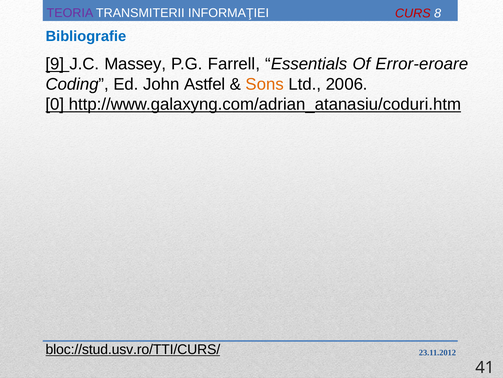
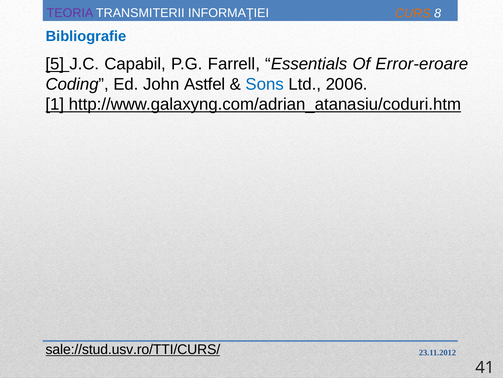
CURS colour: red -> orange (413, 13)
9: 9 -> 5 (55, 64)
Massey: Massey -> Capabil (135, 64)
Sons colour: orange -> blue (265, 84)
0: 0 -> 1 (55, 104)
bloc://stud.usv.ro/TTI/CURS/: bloc://stud.usv.ro/TTI/CURS/ -> sale://stud.usv.ro/TTI/CURS/ (133, 349)
